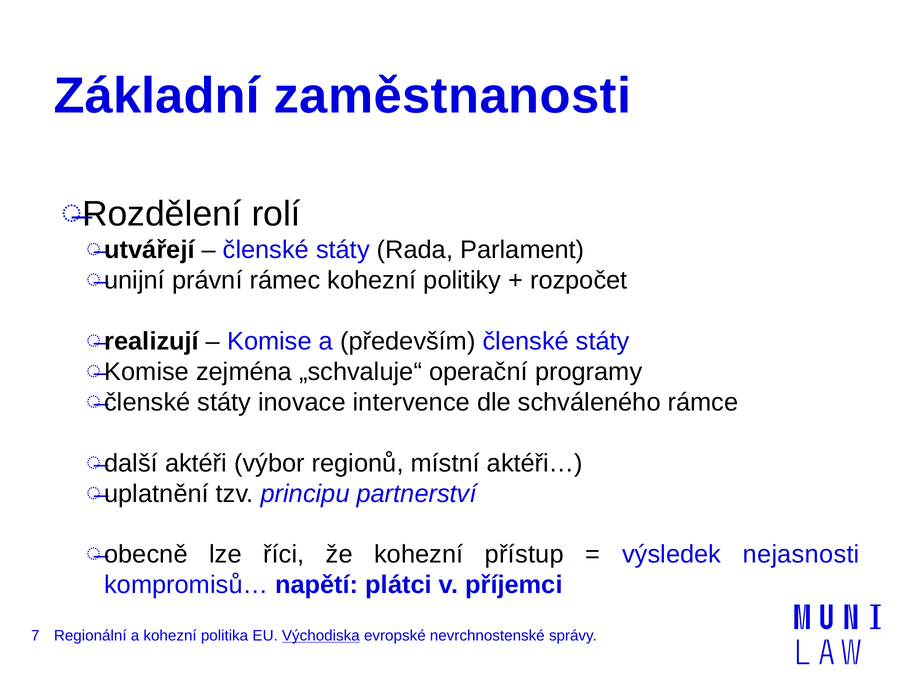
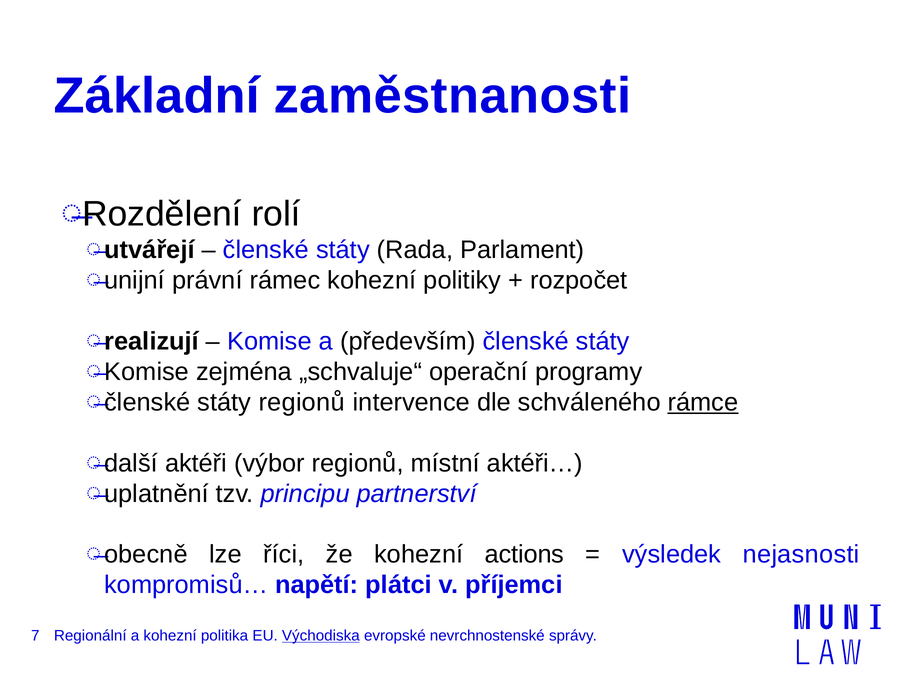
státy inovace: inovace -> regionů (302, 402)
rámce underline: none -> present (703, 402)
přístup: přístup -> actions (524, 555)
